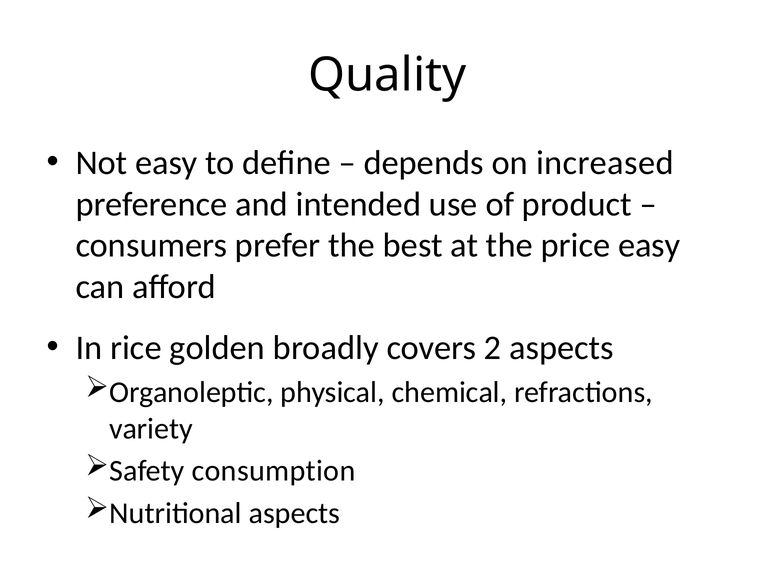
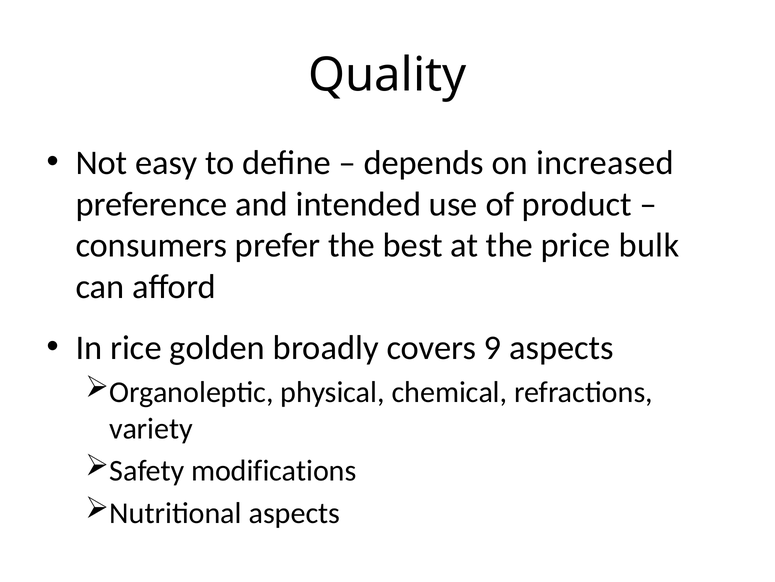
price easy: easy -> bulk (649, 245)
2: 2 -> 9 (493, 347)
consumption: consumption -> modifications (274, 470)
